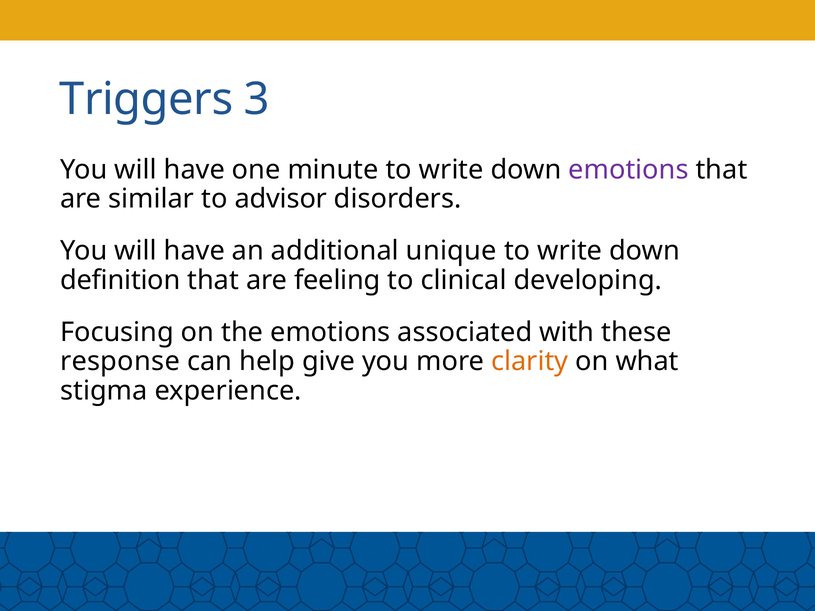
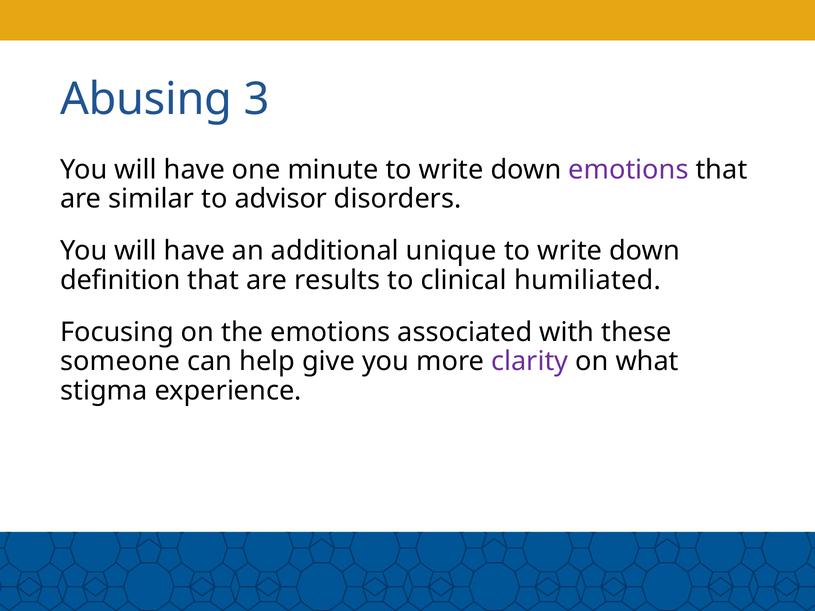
Triggers: Triggers -> Abusing (146, 99)
feeling: feeling -> results (337, 280)
developing: developing -> humiliated (588, 280)
response: response -> someone (120, 362)
clarity colour: orange -> purple (530, 362)
